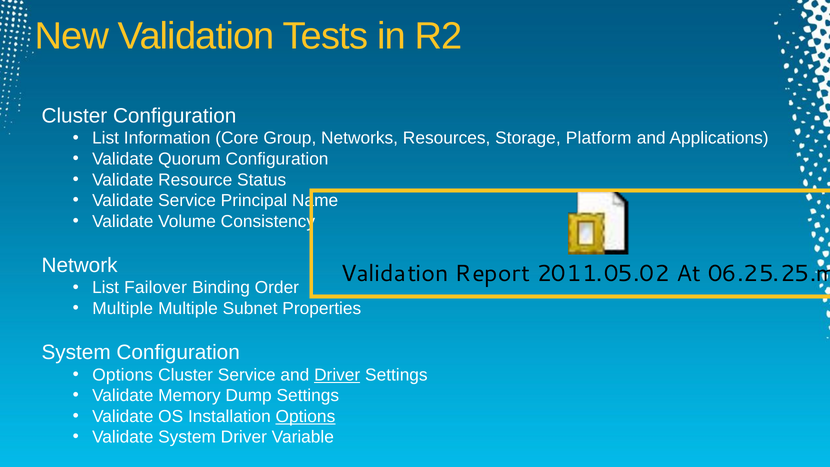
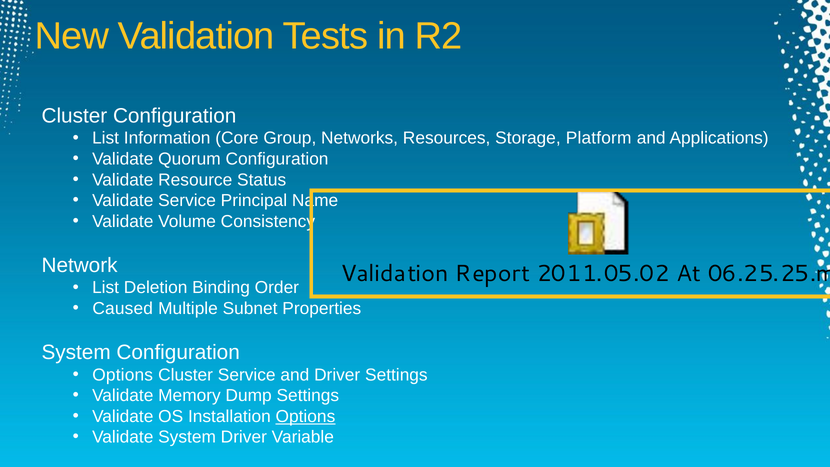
Failover: Failover -> Deletion (156, 288)
Multiple: Multiple -> Caused (123, 309)
Driver underline: present -> none (337, 375)
